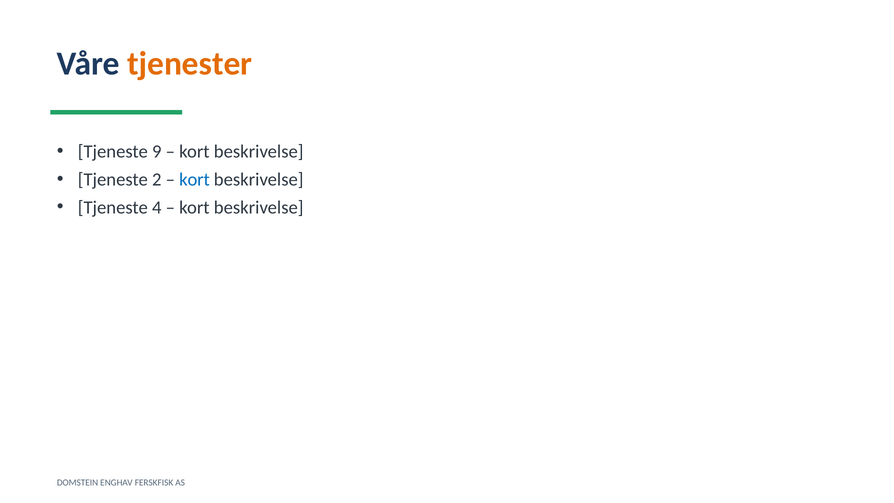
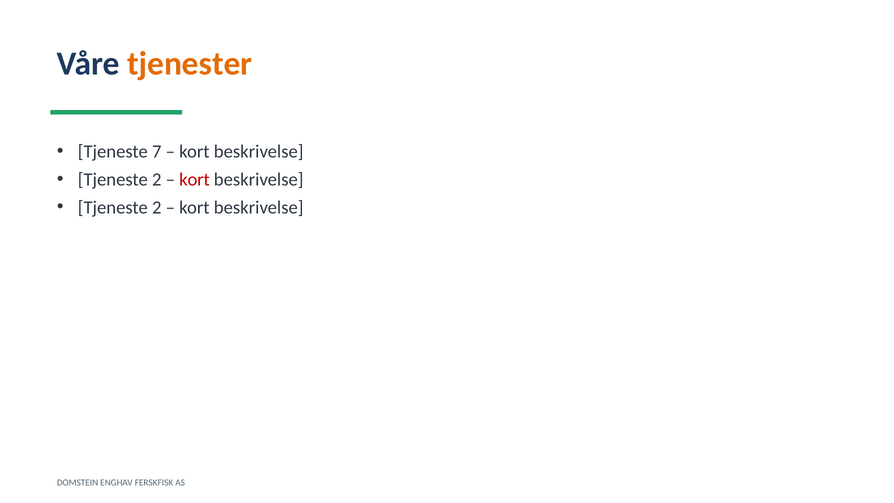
9: 9 -> 7 (157, 151)
kort colour: blue -> red (194, 179)
4: 4 -> 2 (157, 207)
